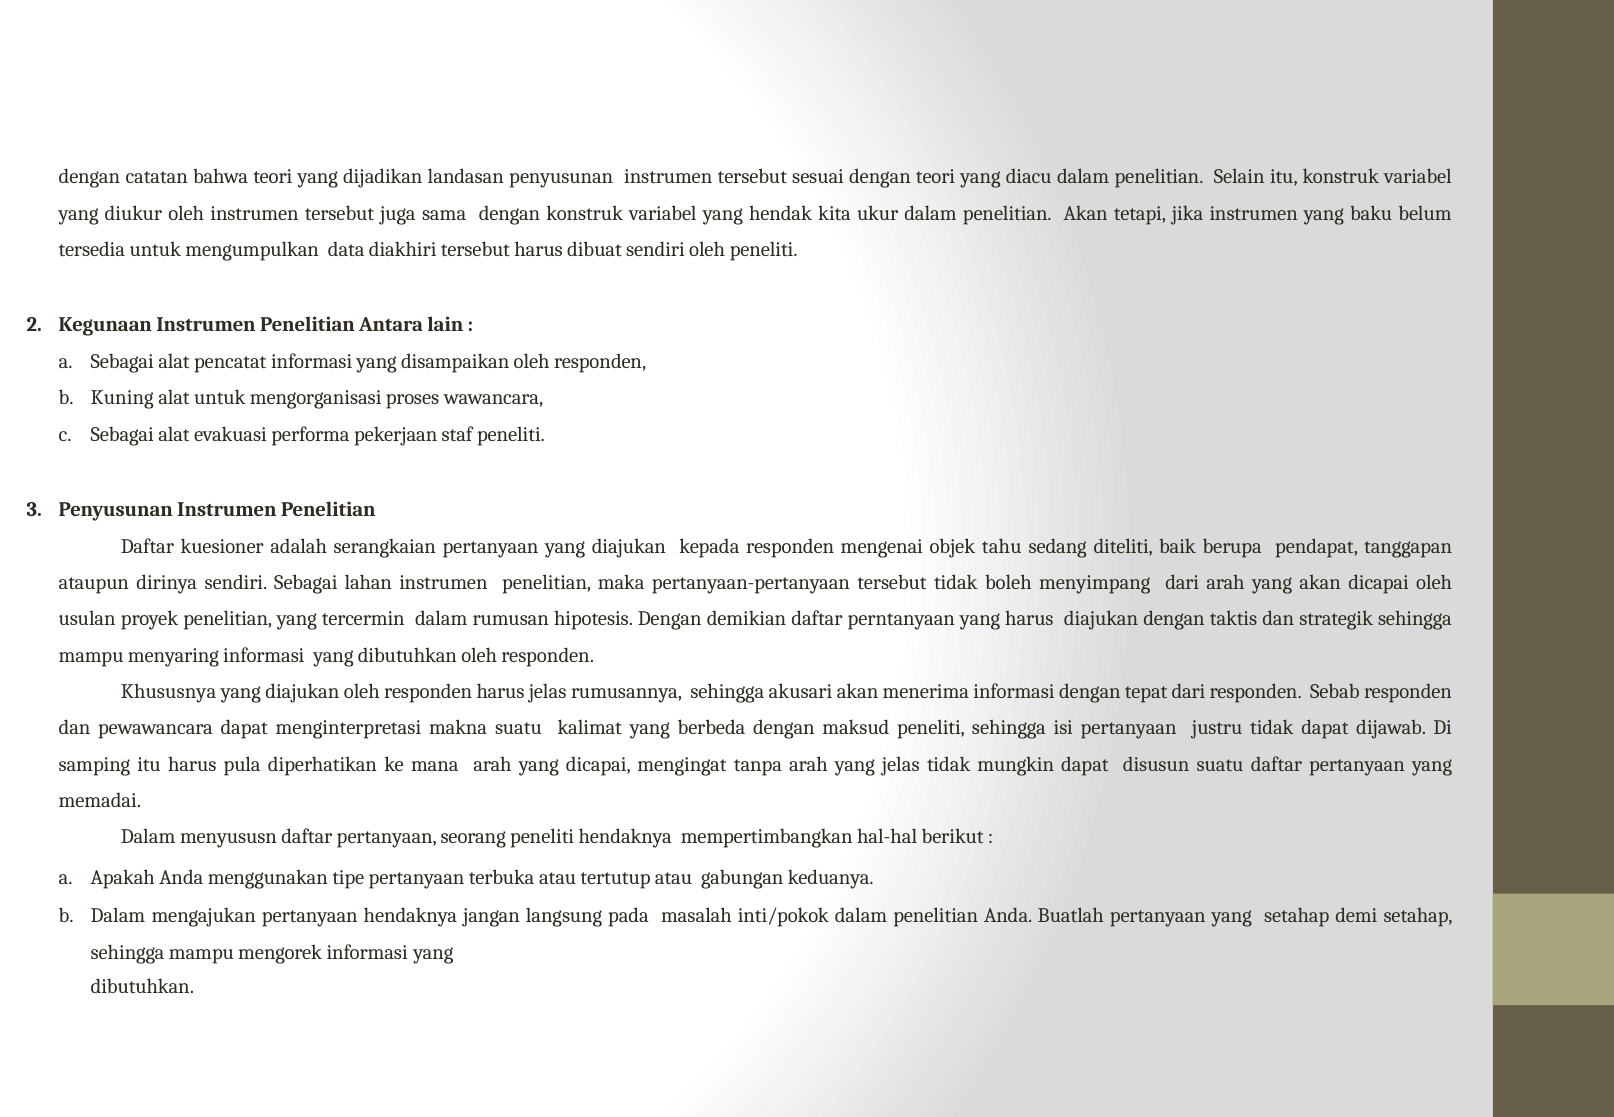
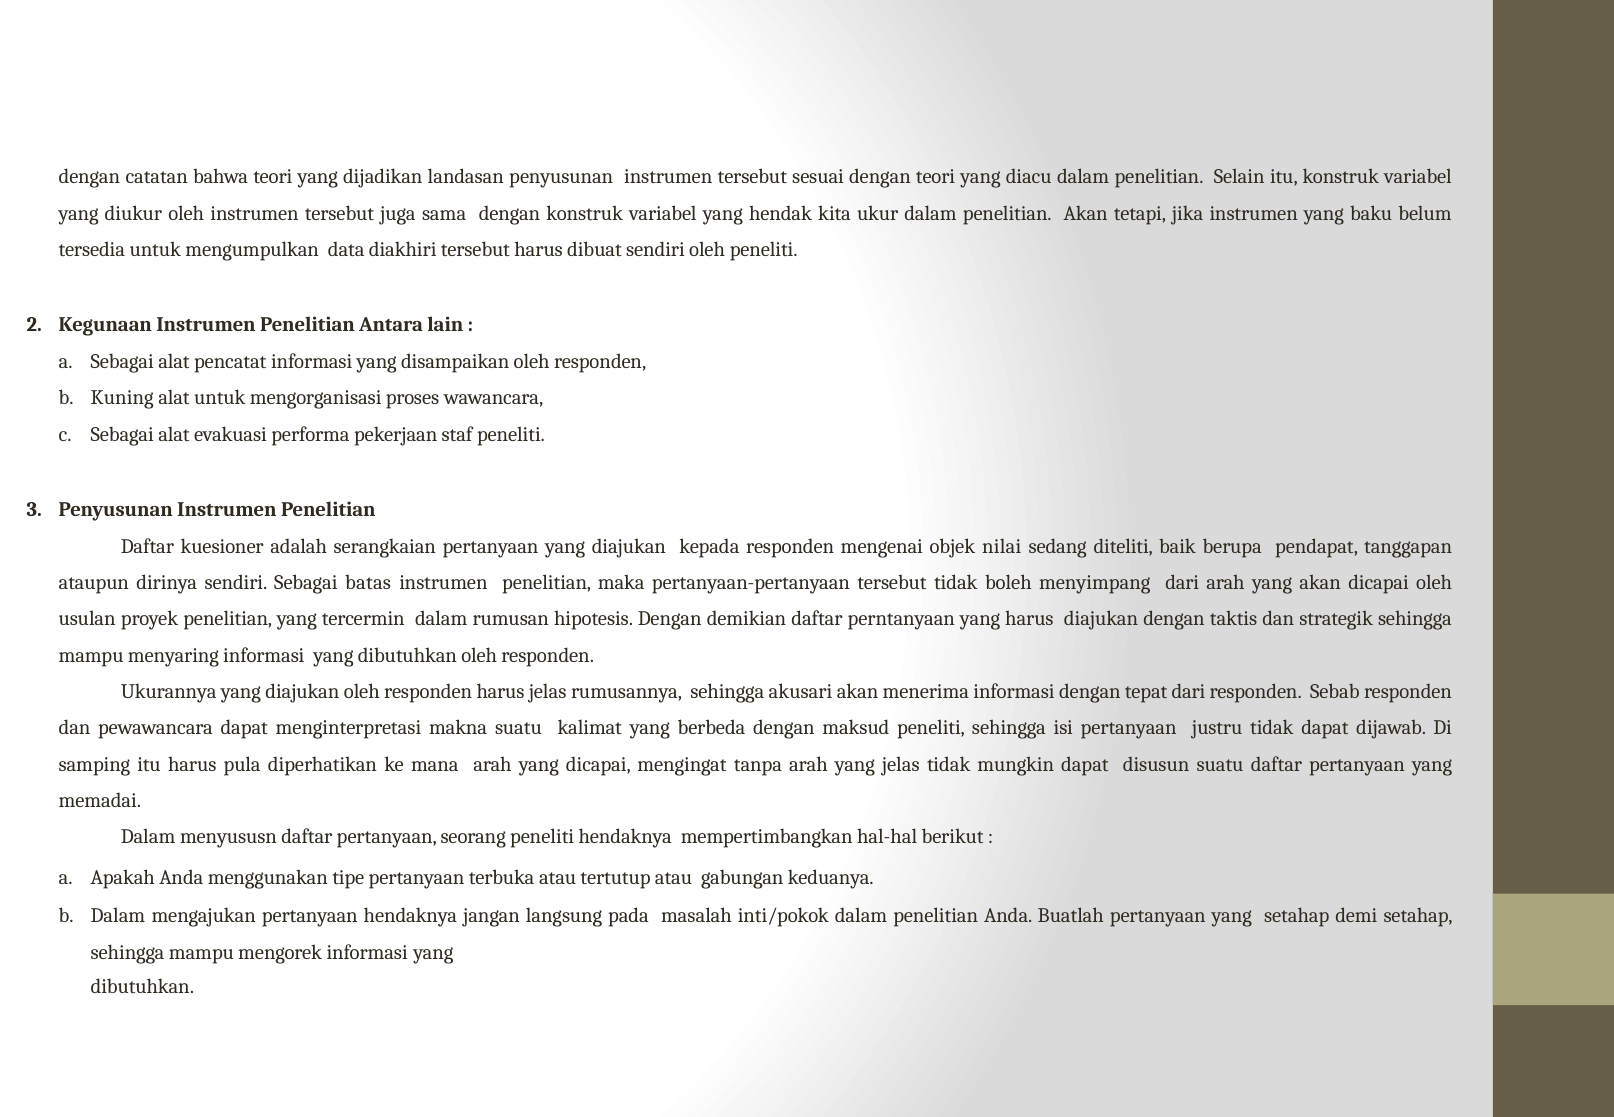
tahu: tahu -> nilai (1002, 547)
lahan: lahan -> batas (368, 583)
Khususnya: Khususnya -> Ukurannya (169, 692)
